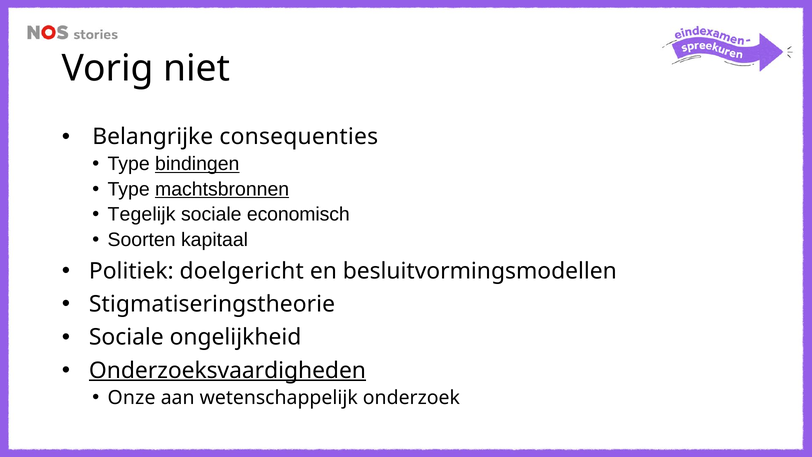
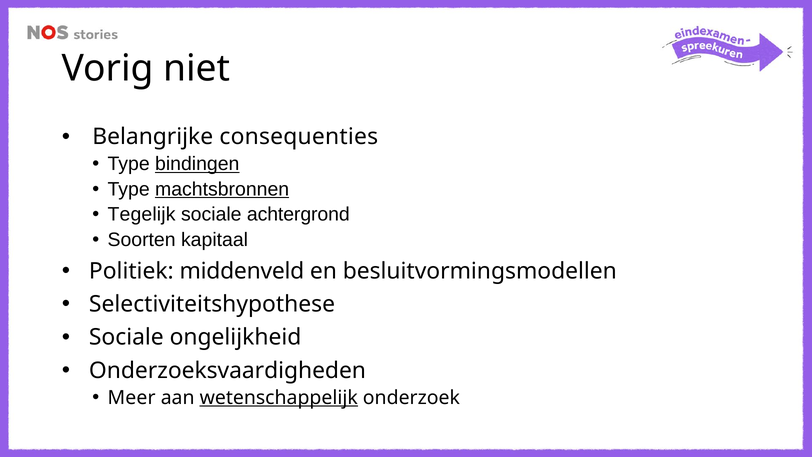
economisch: economisch -> achtergrond (298, 214)
doelgericht: doelgericht -> middenveld (242, 271)
Stigmatiseringstheorie: Stigmatiseringstheorie -> Selectiviteitshypothese (212, 304)
Onderzoeksvaardigheden underline: present -> none (227, 370)
Onze: Onze -> Meer (132, 397)
wetenschappelijk underline: none -> present (279, 397)
